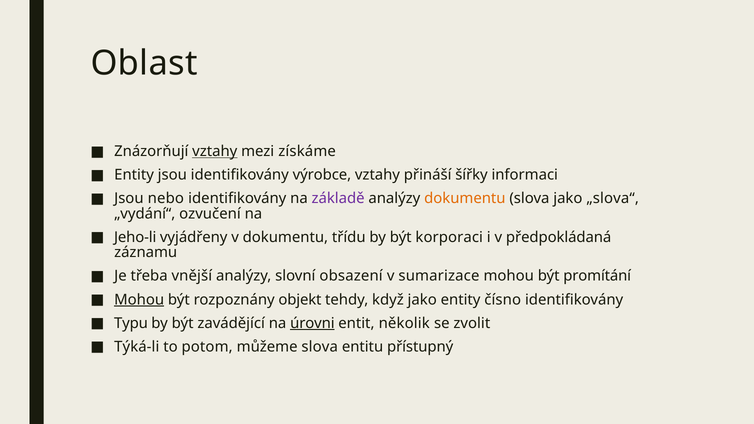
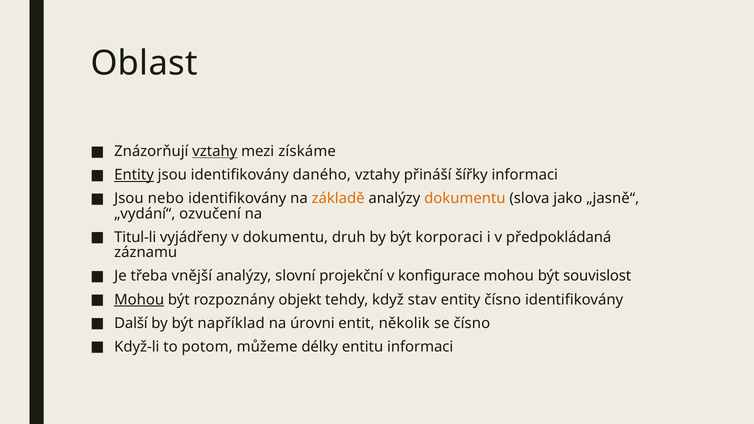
Entity underline: none -> present (134, 175)
výrobce: výrobce -> daného (322, 175)
základě colour: purple -> orange (338, 199)
„slova“: „slova“ -> „jasně“ (613, 199)
Jeho-li: Jeho-li -> Titul-li (135, 237)
třídu: třídu -> druh (349, 237)
obsazení: obsazení -> projekční (351, 276)
sumarizace: sumarizace -> konfigurace (439, 276)
promítání: promítání -> souvislost (597, 276)
když jako: jako -> stav (422, 300)
Typu: Typu -> Další (131, 323)
zavádějící: zavádějící -> například (231, 323)
úrovni underline: present -> none (312, 323)
se zvolit: zvolit -> čísno (472, 323)
Týká-li: Týká-li -> Když-li (137, 347)
můžeme slova: slova -> délky (320, 347)
entitu přístupný: přístupný -> informaci (420, 347)
